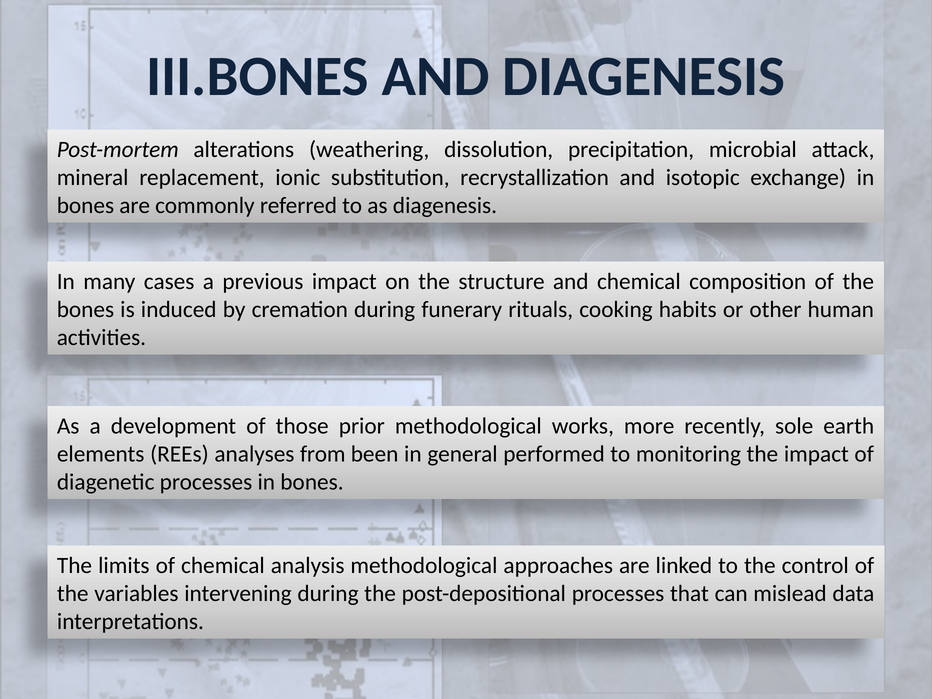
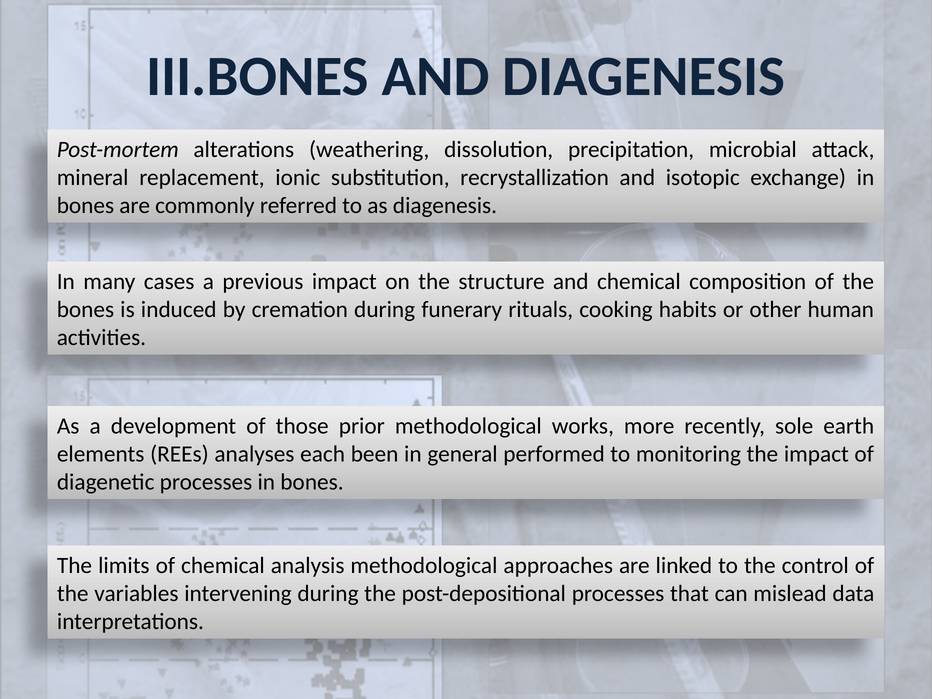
from: from -> each (323, 454)
